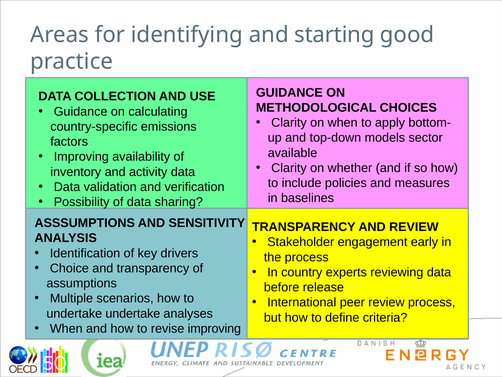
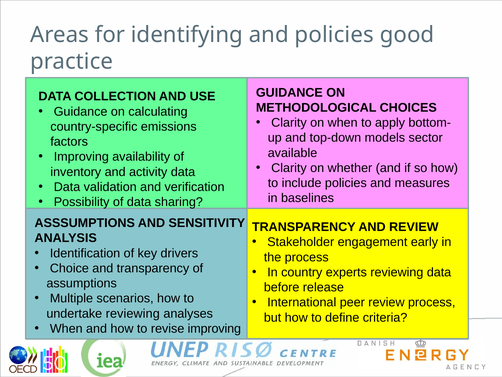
and starting: starting -> policies (334, 35)
undertake undertake: undertake -> reviewing (133, 313)
